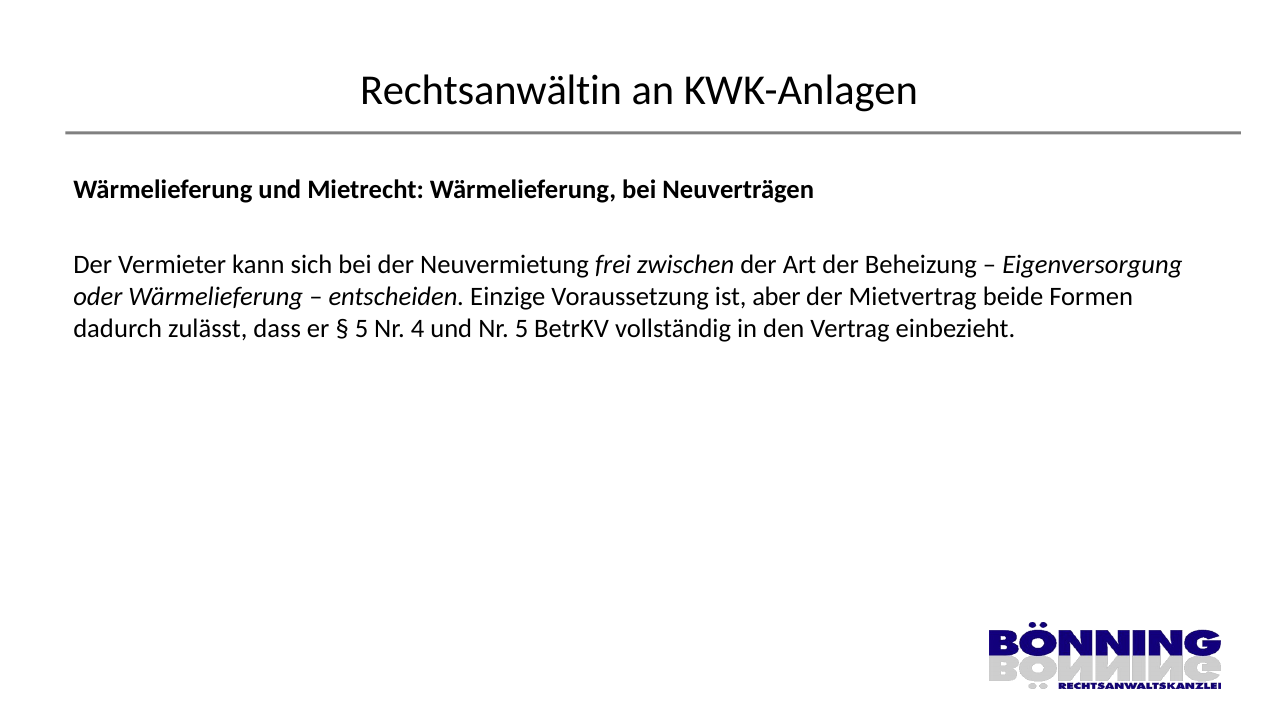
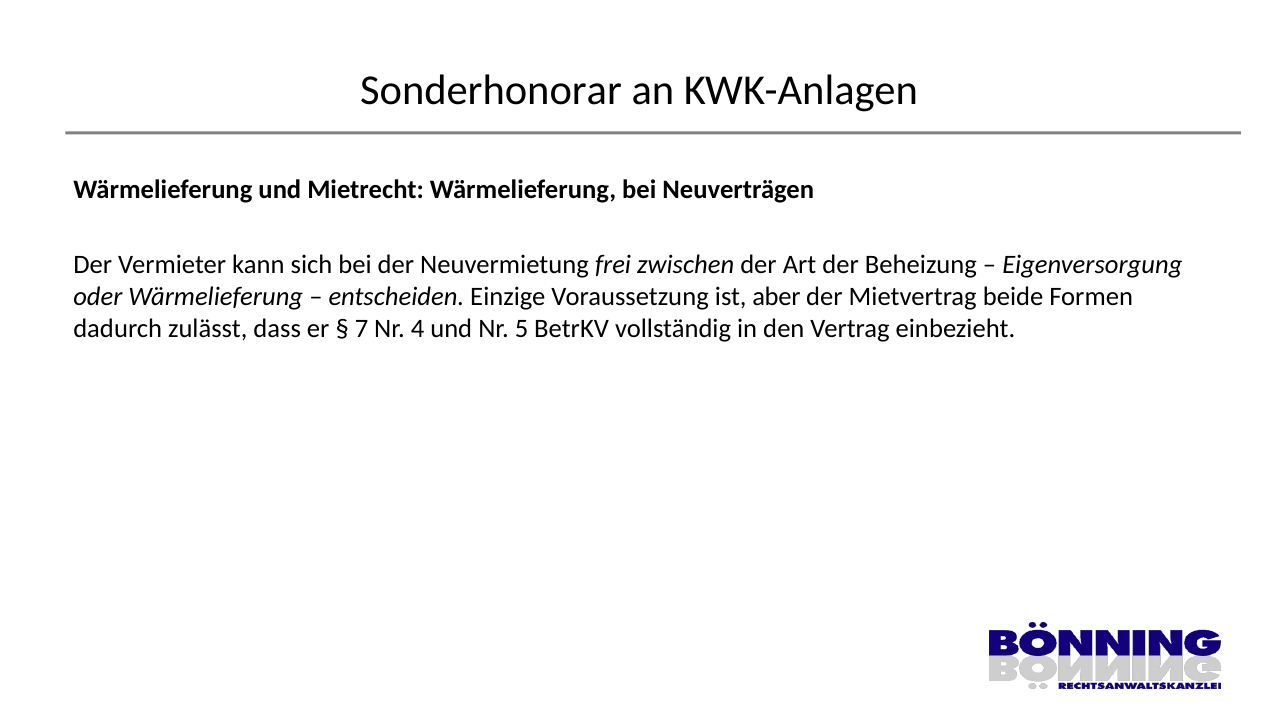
Rechtsanwältin: Rechtsanwältin -> Sonderhonorar (491, 90)
5: 5 -> 7 (361, 328)
